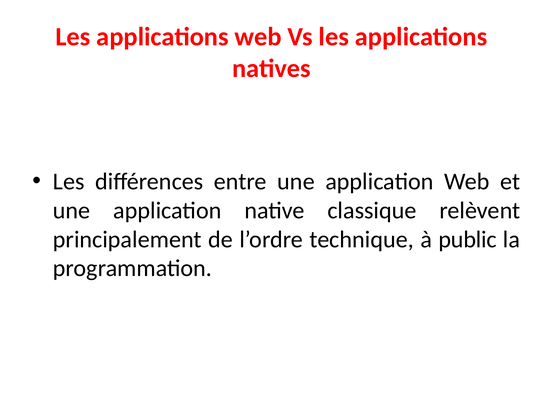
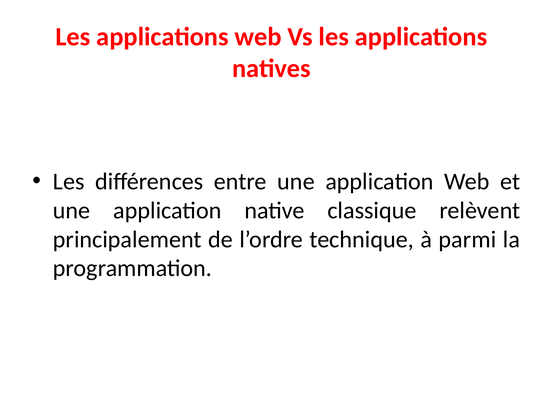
public: public -> parmi (467, 240)
